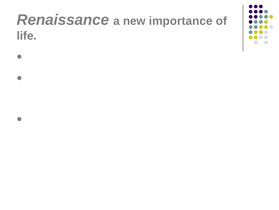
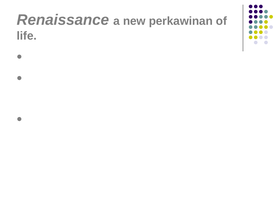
importance: importance -> perkawinan (181, 21)
